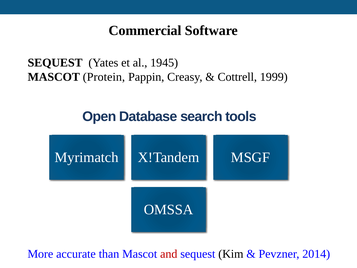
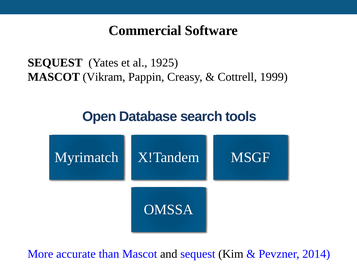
1945: 1945 -> 1925 (164, 63)
Protein: Protein -> Vikram (104, 77)
and colour: red -> black (169, 254)
